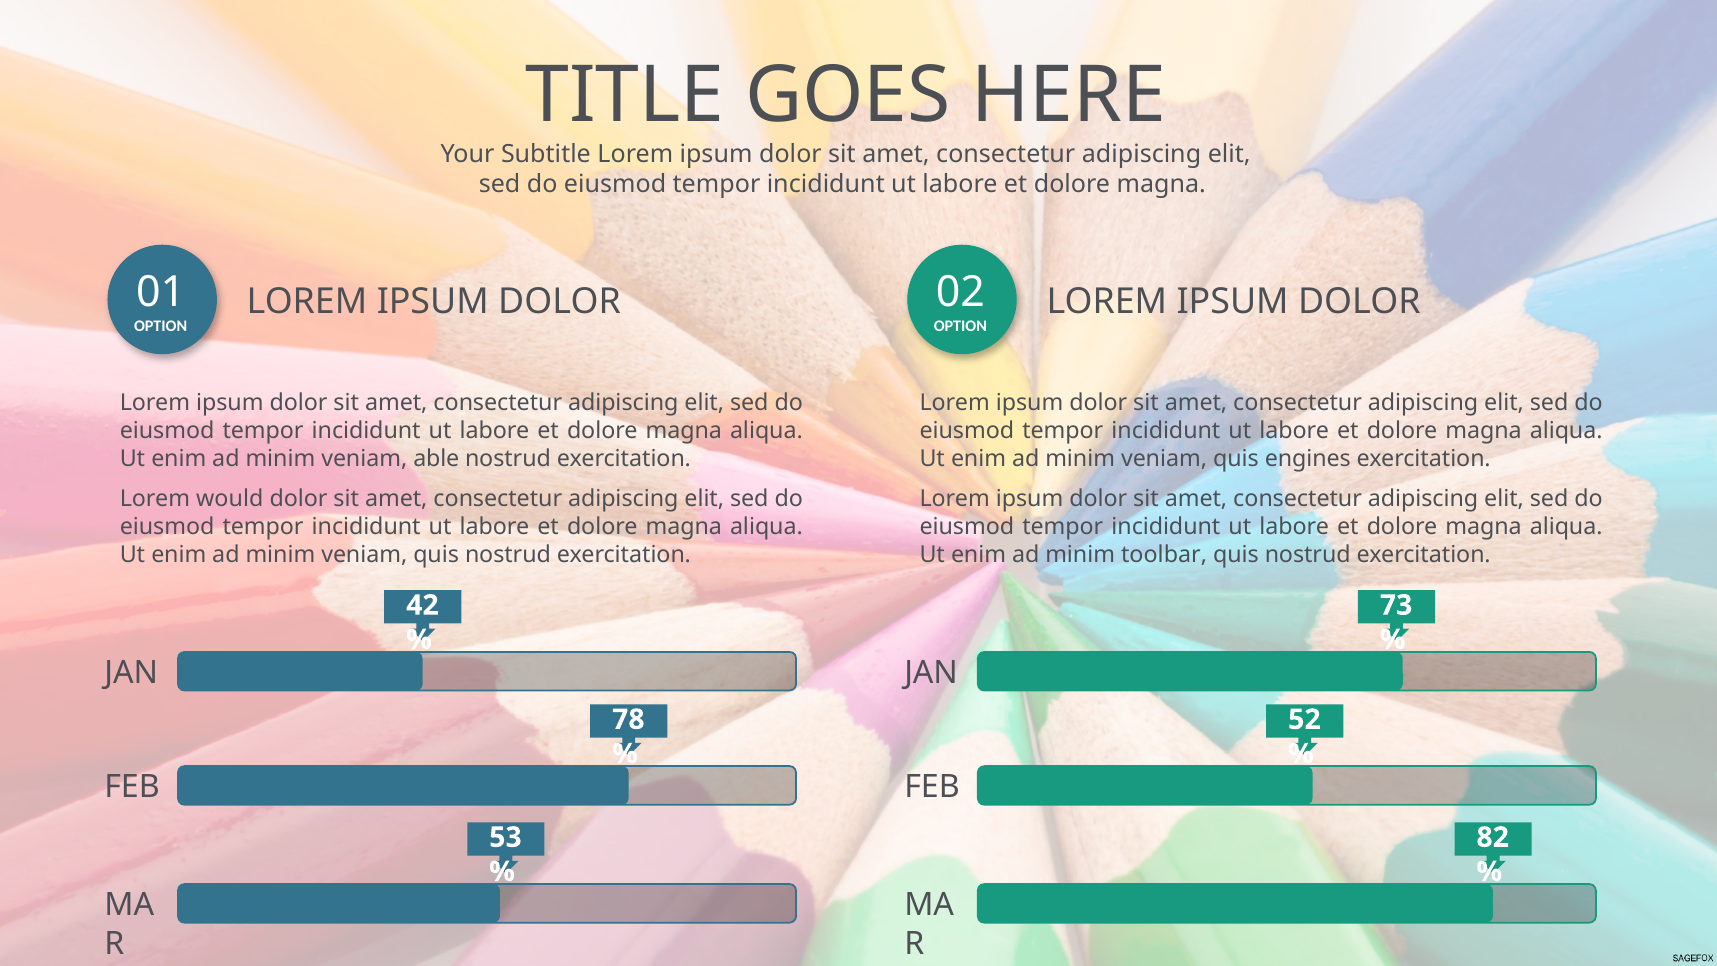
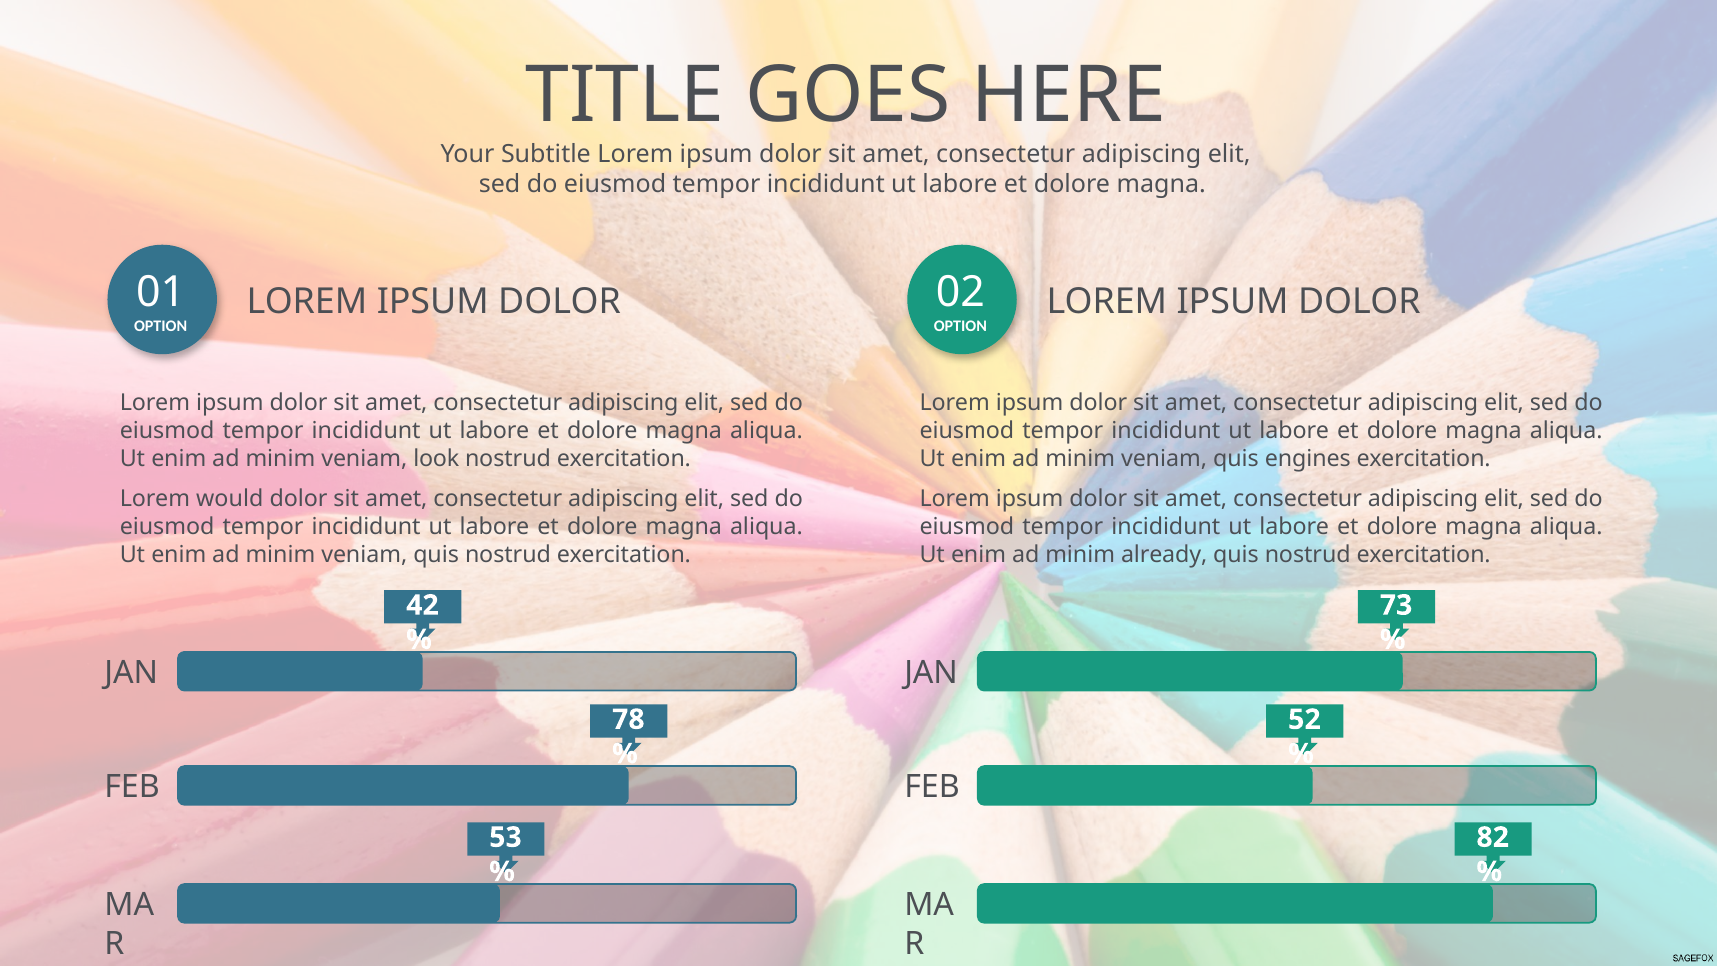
able: able -> look (436, 458)
toolbar: toolbar -> already (1164, 555)
